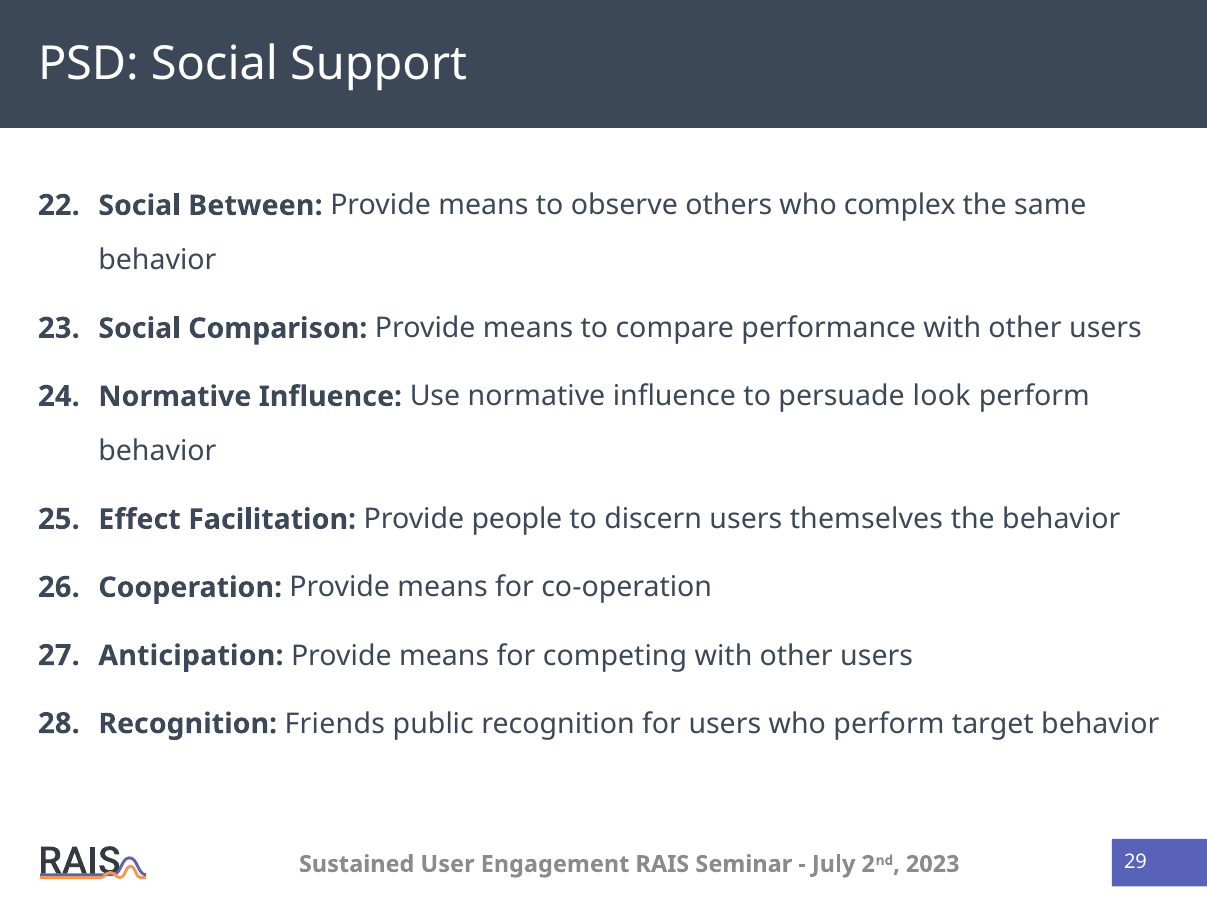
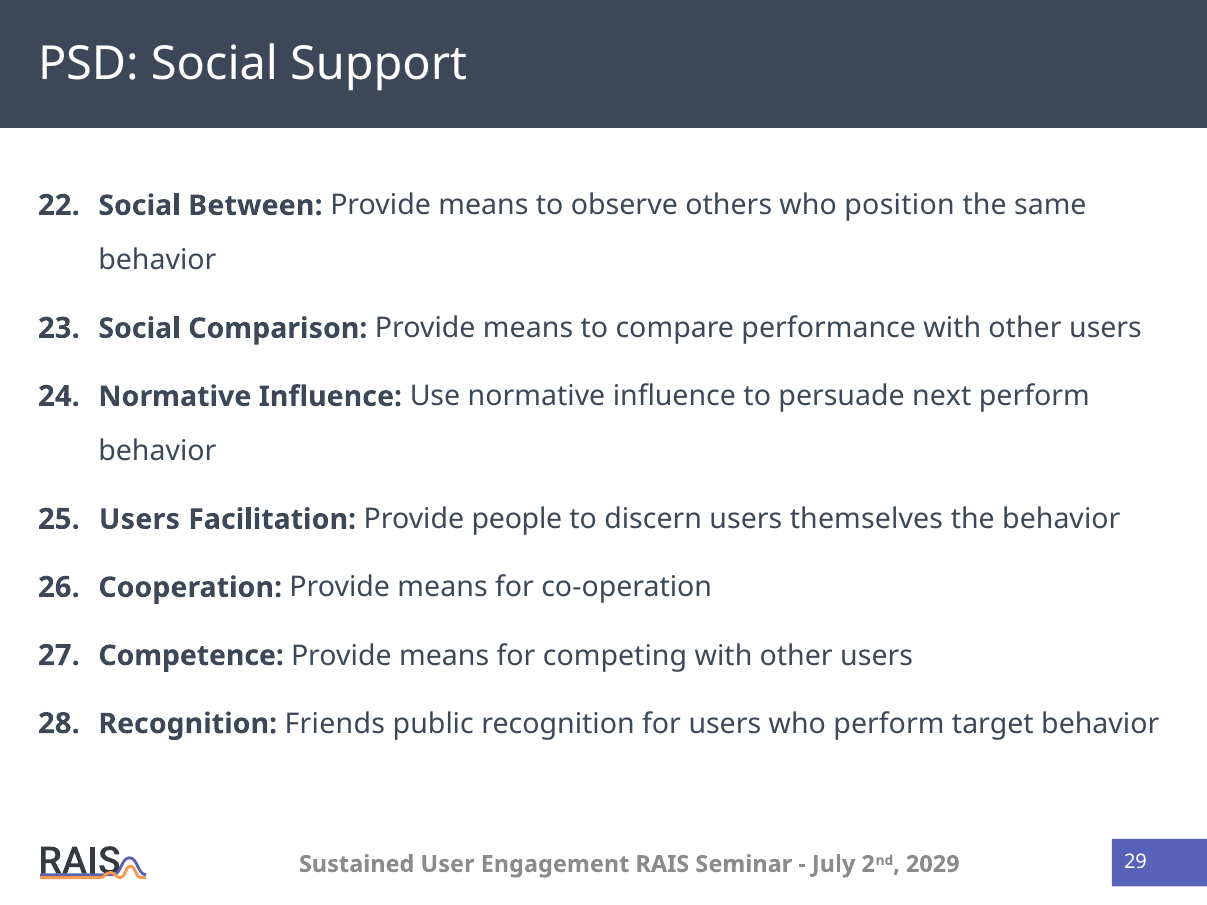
complex: complex -> position (900, 206)
look: look -> next (942, 397)
Effect: Effect -> Users (139, 520)
Anticipation: Anticipation -> Competence (191, 656)
2023: 2023 -> 2029 (933, 864)
